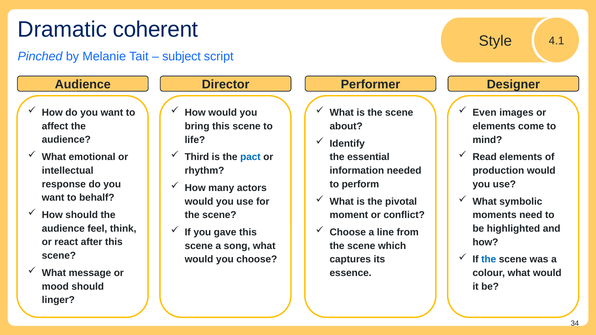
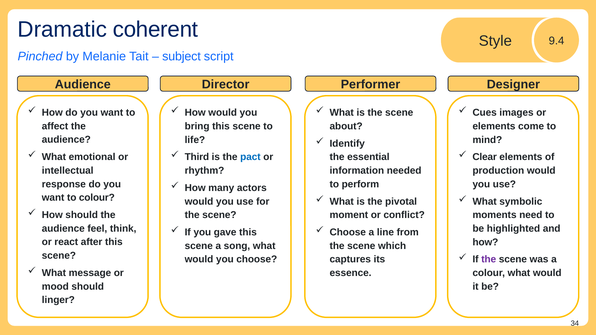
4.1: 4.1 -> 9.4 (556, 41)
Even: Even -> Cues (485, 113)
Read: Read -> Clear (485, 157)
to behalf: behalf -> colour (97, 198)
the colour: blue -> purple (489, 260)
